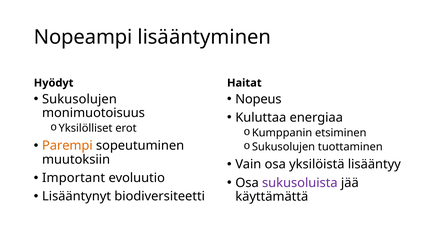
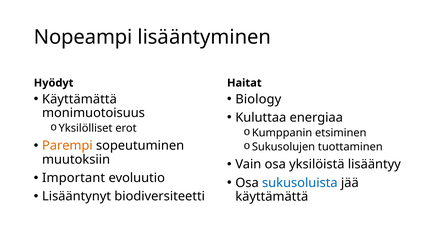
Sukusolujen: Sukusolujen -> Käyttämättä (79, 99)
Nopeus: Nopeus -> Biology (258, 99)
sukusoluista colour: purple -> blue (300, 183)
